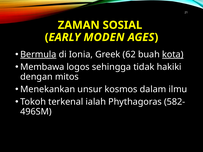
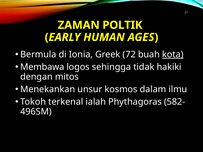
SOSIAL: SOSIAL -> POLTIK (122, 25)
MODEN: MODEN -> HUMAN (104, 37)
Bermula underline: present -> none (38, 55)
62: 62 -> 72 (129, 55)
